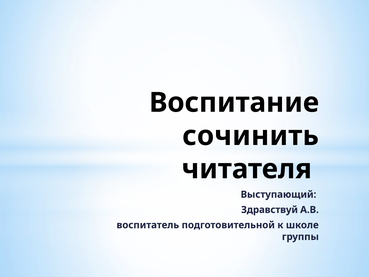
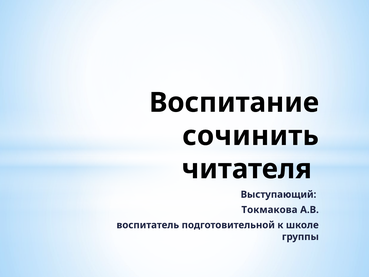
Здравствуй: Здравствуй -> Токмакова (269, 210)
